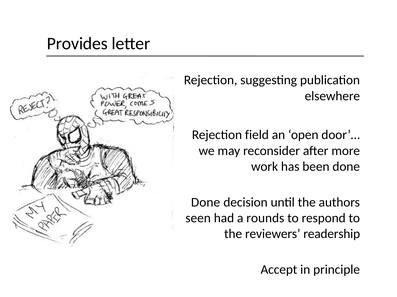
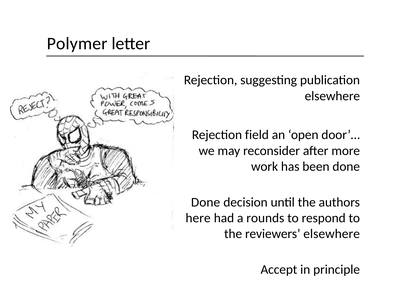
Provides: Provides -> Polymer (77, 44)
seen: seen -> here (198, 219)
reviewers readership: readership -> elsewhere (332, 234)
